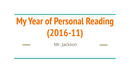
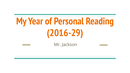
2016-11: 2016-11 -> 2016-29 (65, 33)
